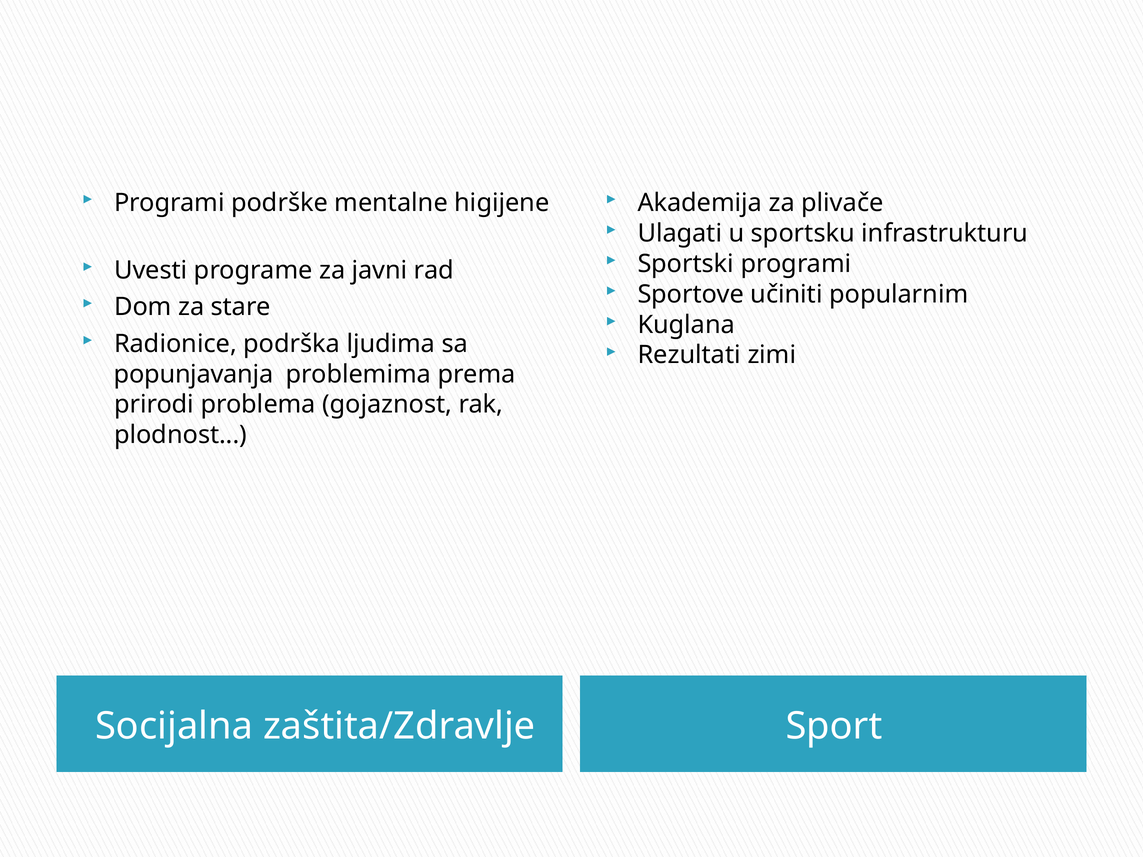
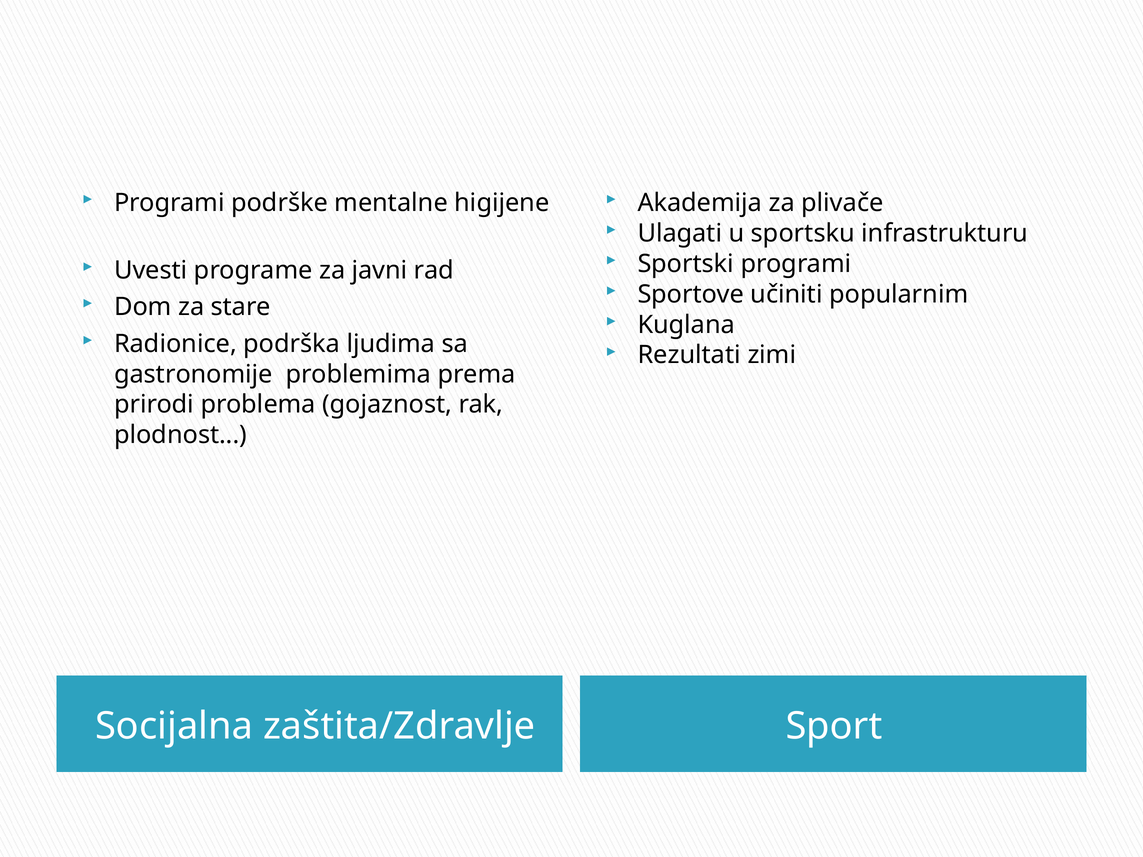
popunjavanja: popunjavanja -> gastronomije (193, 374)
